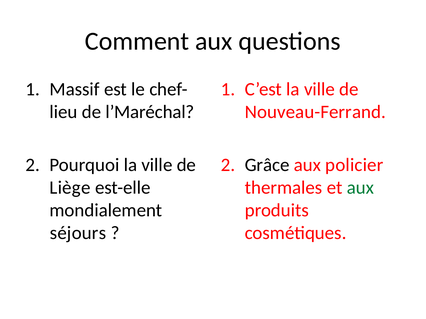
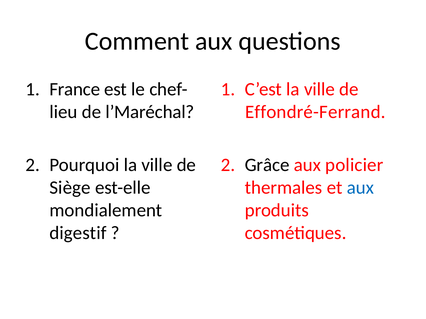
Massif: Massif -> France (75, 89)
Nouveau-Ferrand: Nouveau-Ferrand -> Effondré-Ferrand (315, 112)
Liège: Liège -> Siège (70, 188)
aux colour: green -> blue (360, 188)
séjours: séjours -> digestif (78, 233)
